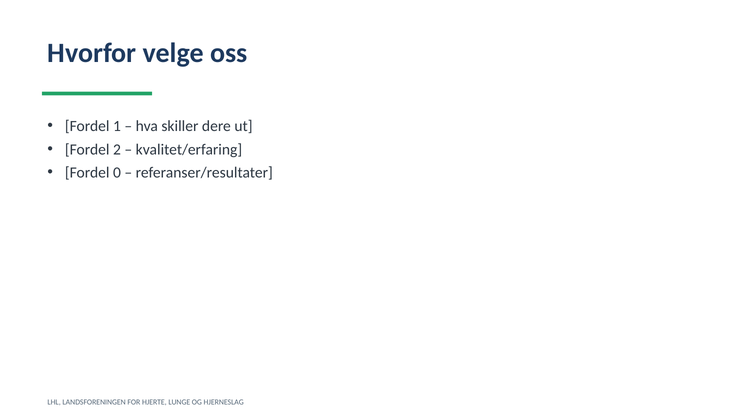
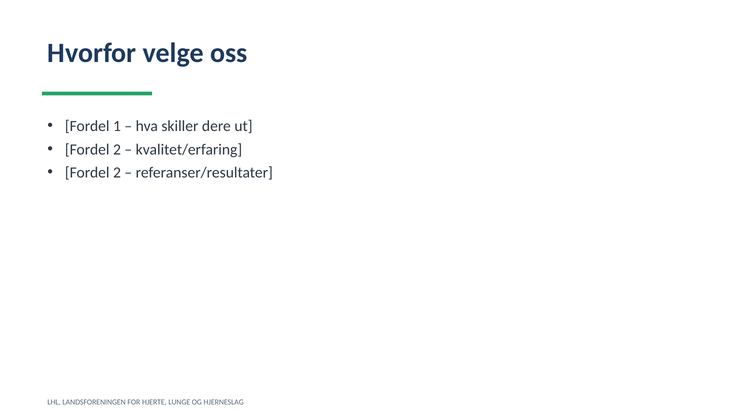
0: 0 -> 2 (117, 173)
